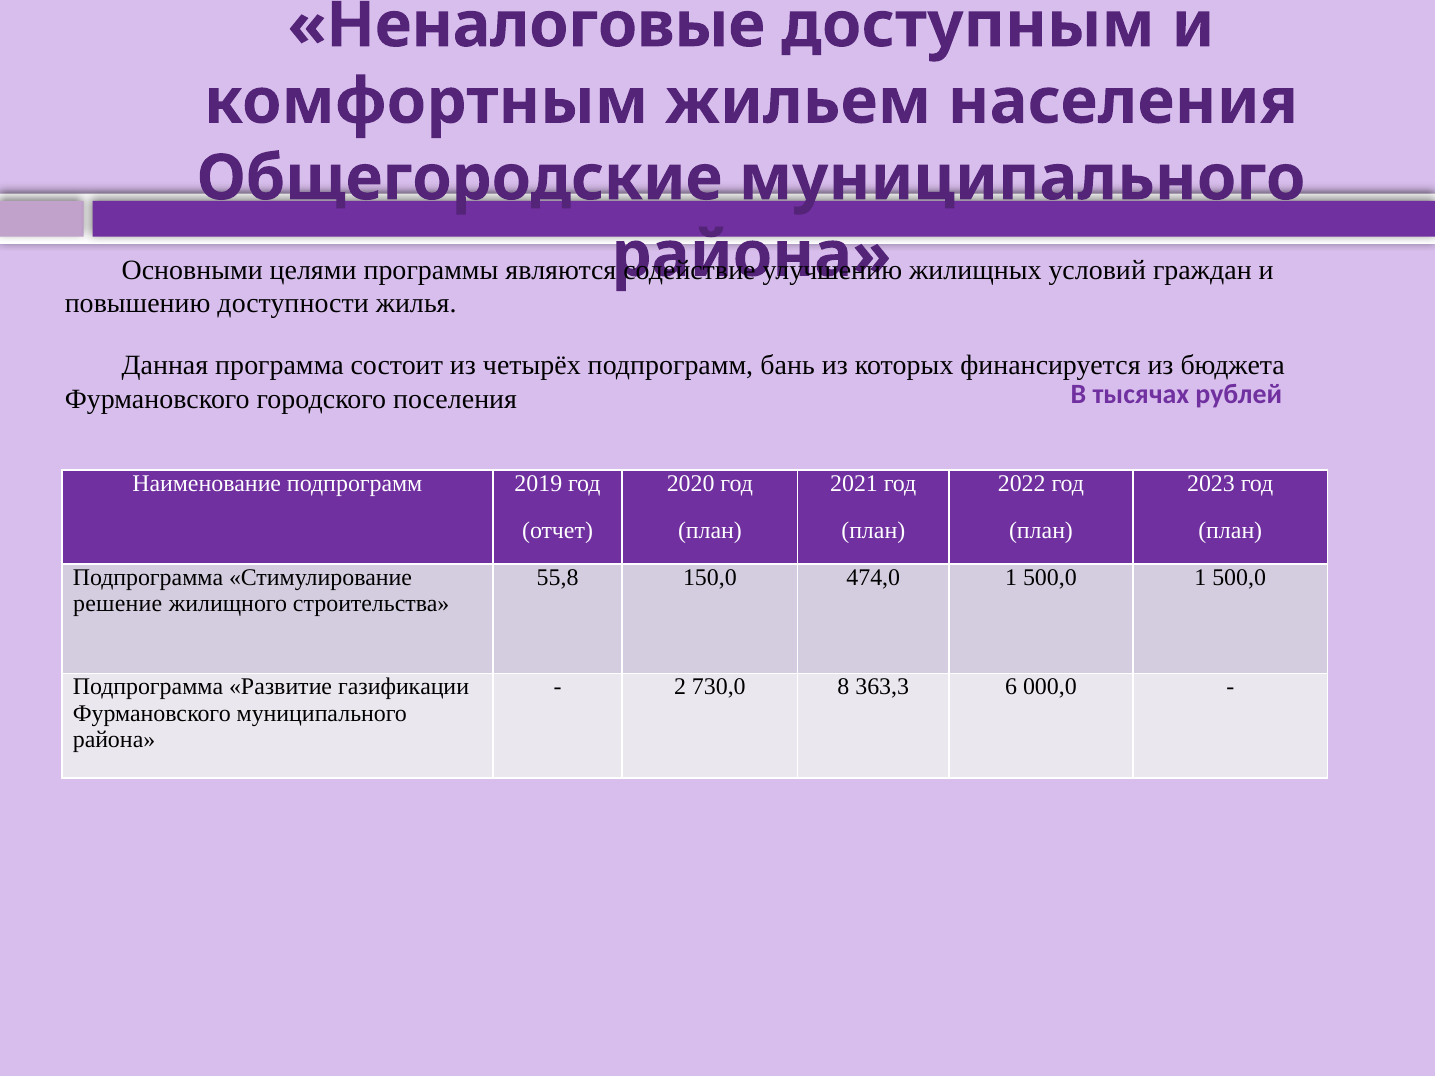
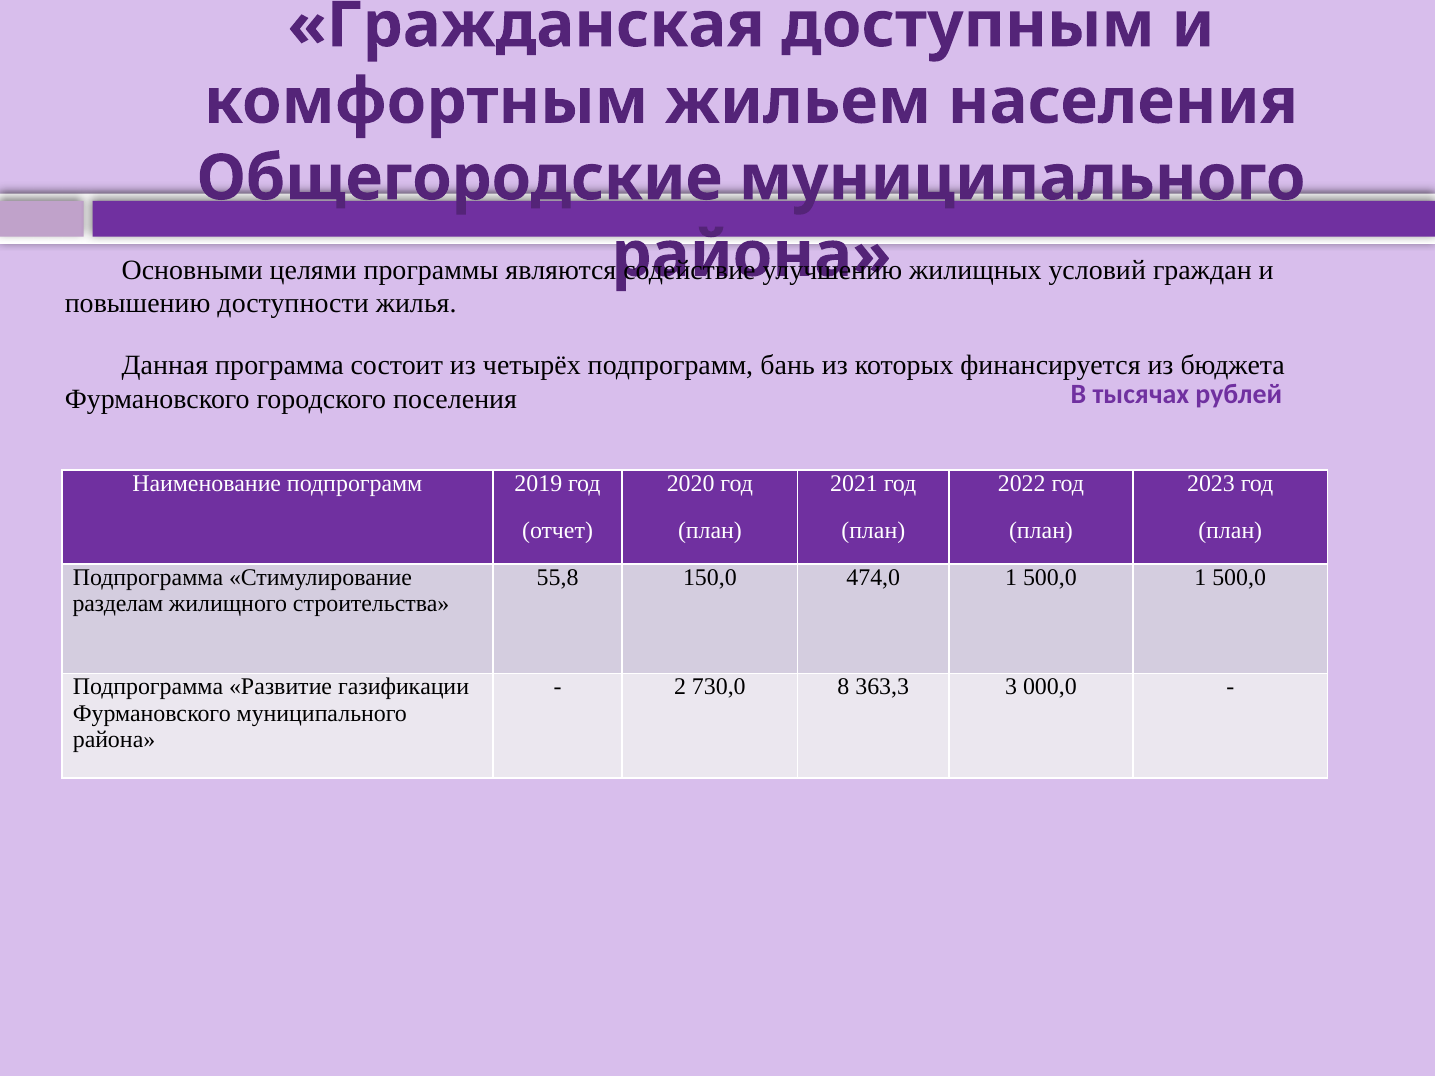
Неналоговые: Неналоговые -> Гражданская (526, 25)
решение: решение -> разделам (118, 604)
6: 6 -> 3 (1011, 687)
